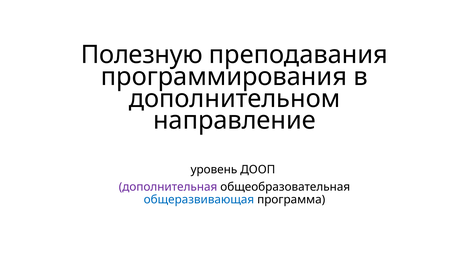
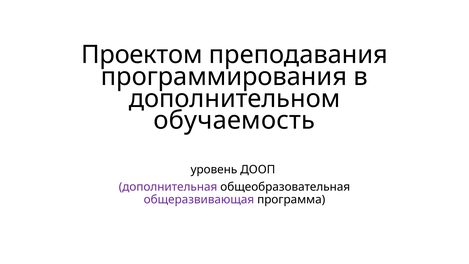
Полезную: Полезную -> Проектом (142, 55)
направление: направление -> обучаемость (234, 121)
общеразвивающая colour: blue -> purple (199, 200)
